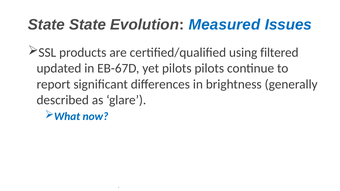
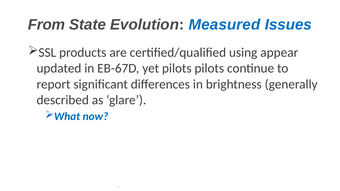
State: State -> From (46, 25)
filtered: filtered -> appear (279, 53)
